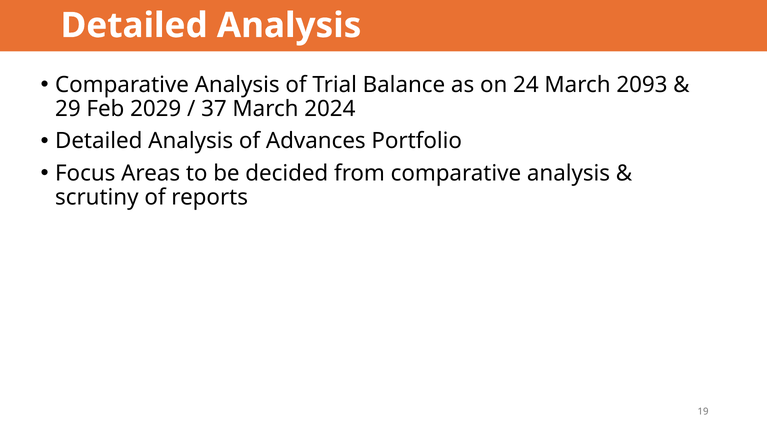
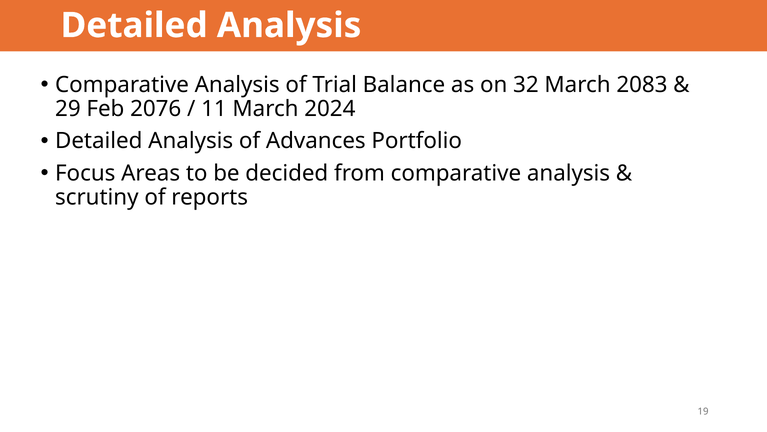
24: 24 -> 32 (526, 85)
2093: 2093 -> 2083 (642, 85)
2029: 2029 -> 2076 (156, 109)
37: 37 -> 11 (214, 109)
